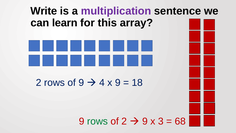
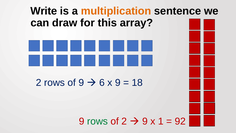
multiplication colour: purple -> orange (116, 11)
learn: learn -> draw (65, 23)
4: 4 -> 6 (102, 82)
3: 3 -> 1 (161, 121)
68: 68 -> 92 (180, 121)
